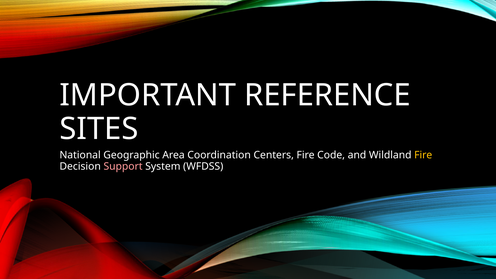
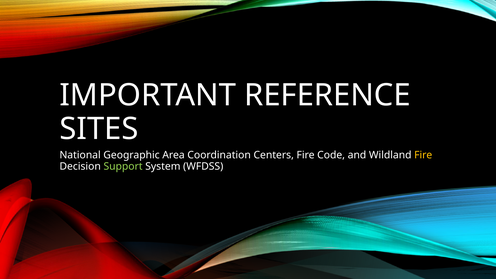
Support colour: pink -> light green (123, 166)
